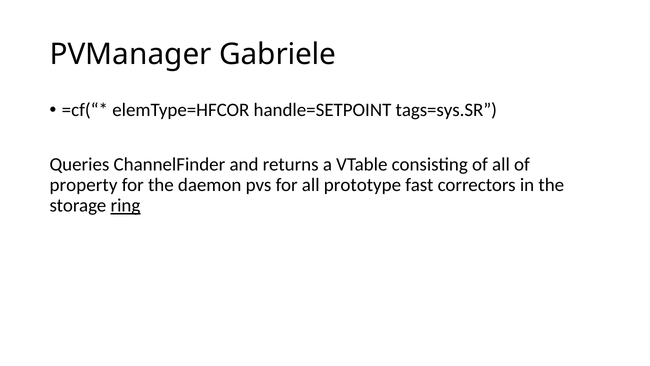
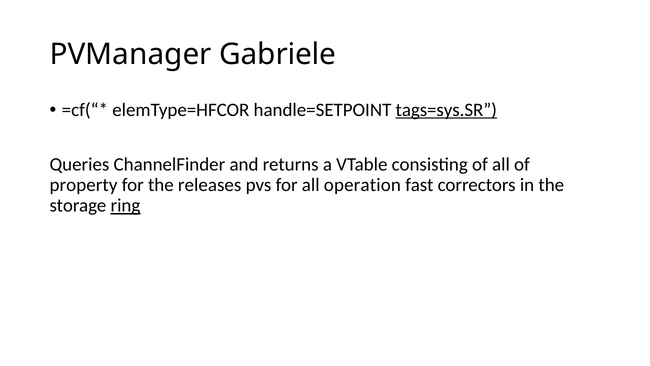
tags=sys.SR underline: none -> present (446, 110)
daemon: daemon -> releases (210, 185)
prototype: prototype -> operation (362, 185)
